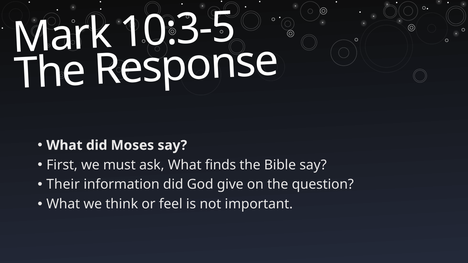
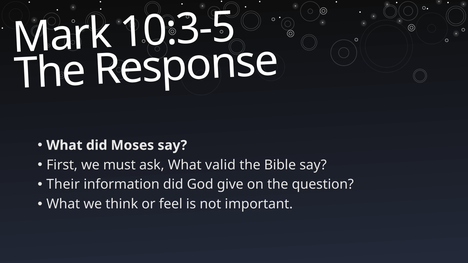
finds: finds -> valid (220, 165)
